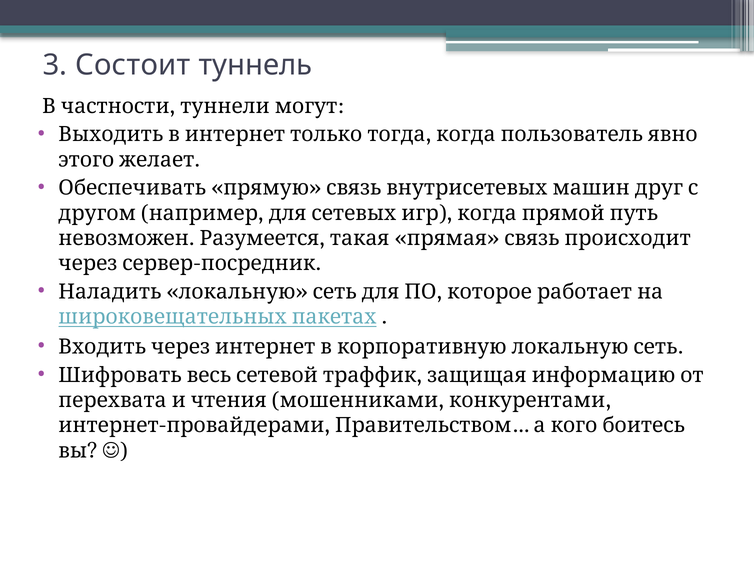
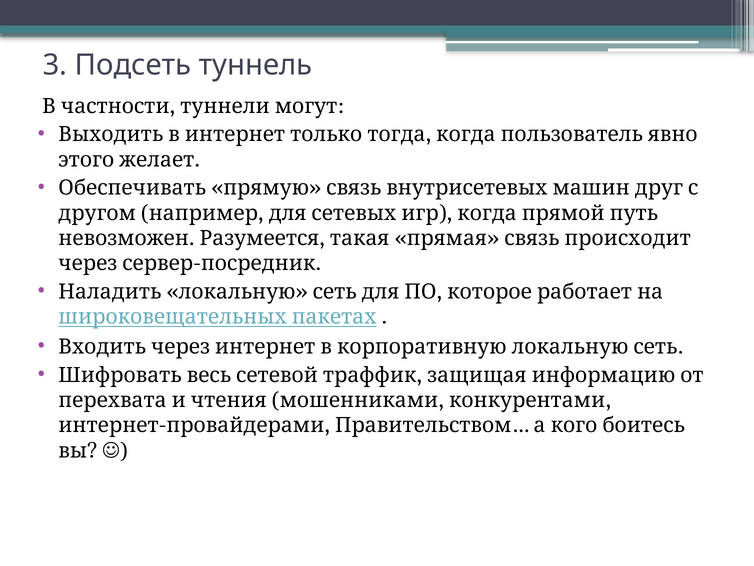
Состоит: Состоит -> Подсеть (133, 65)
